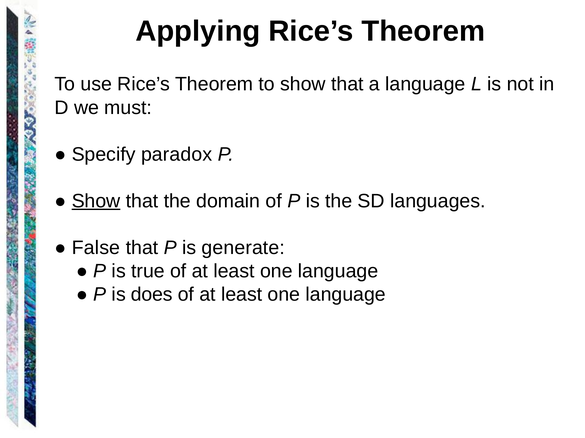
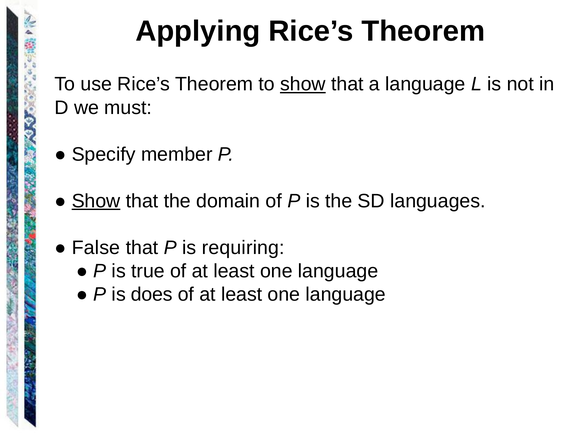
show underline: none -> present (303, 84)
paradox: paradox -> member (177, 155)
generate: generate -> requiring (243, 248)
